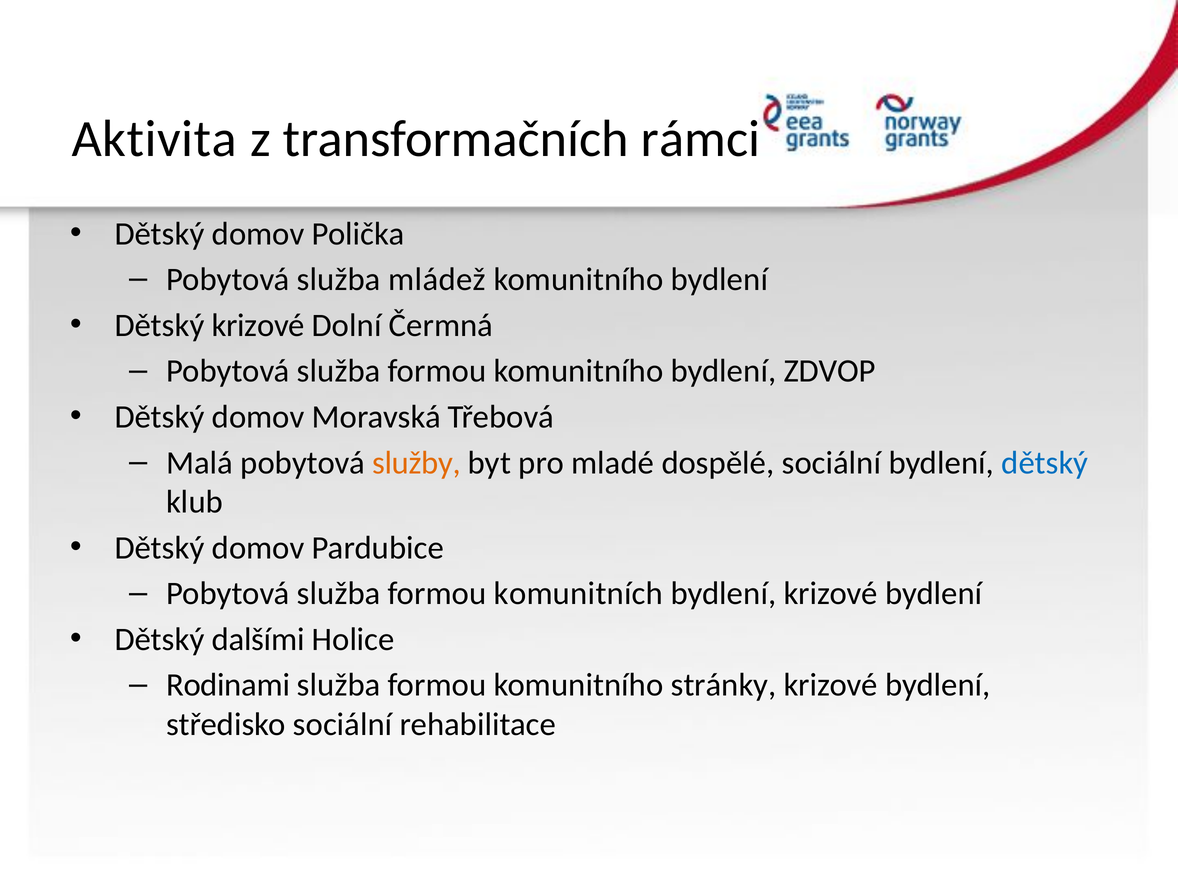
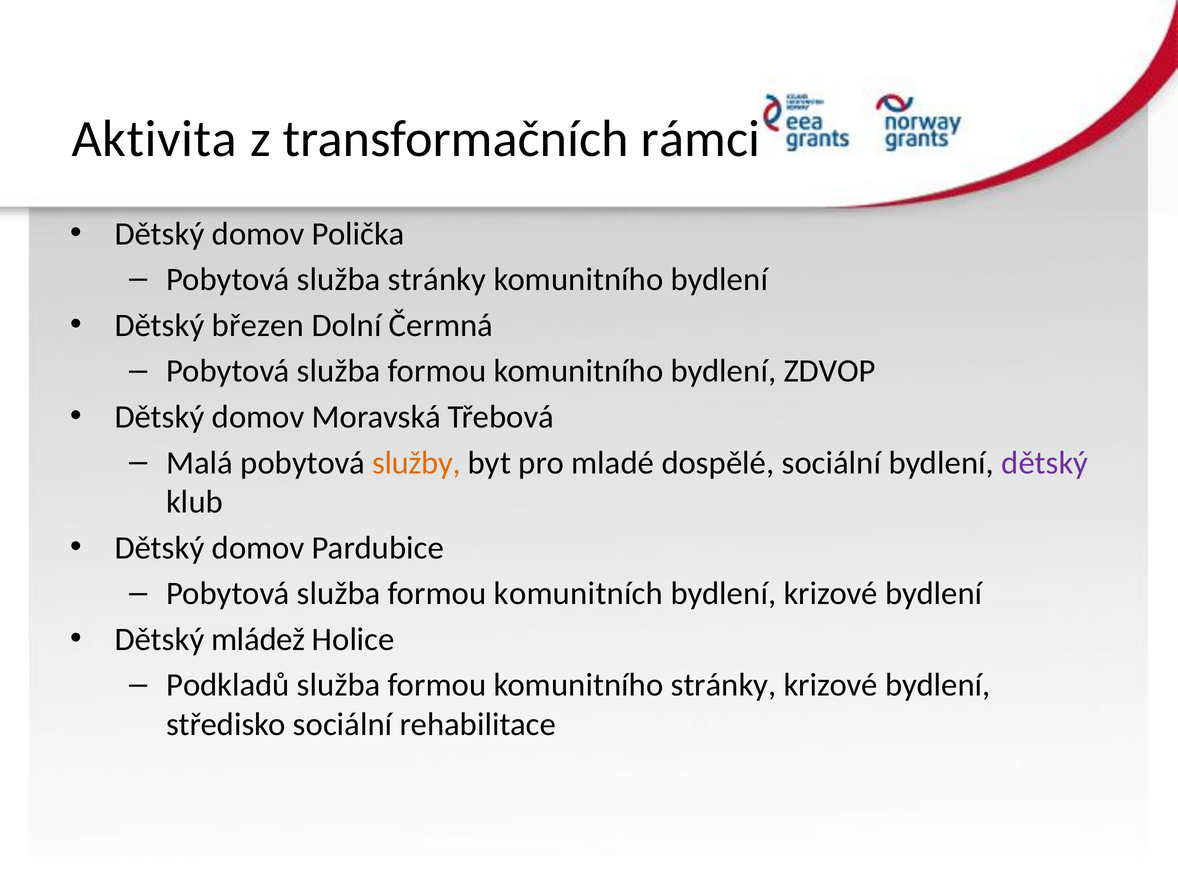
služba mládež: mládež -> stránky (437, 280)
Dětský krizové: krizové -> březen (258, 326)
dětský colour: blue -> purple (1045, 463)
dalšími: dalšími -> mládež (258, 640)
Rodinami: Rodinami -> Podkladů (228, 686)
